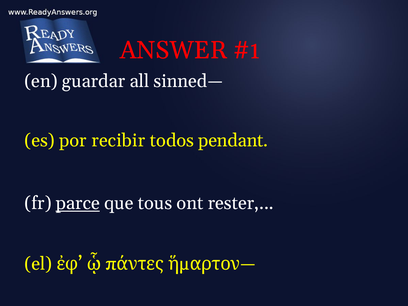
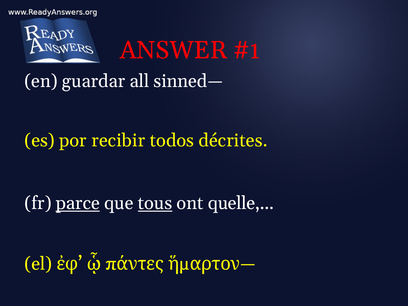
pendant: pendant -> décrites (233, 140)
tous underline: none -> present (155, 203)
rester: rester -> quelle (241, 203)
